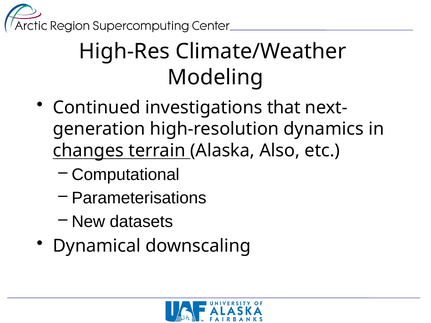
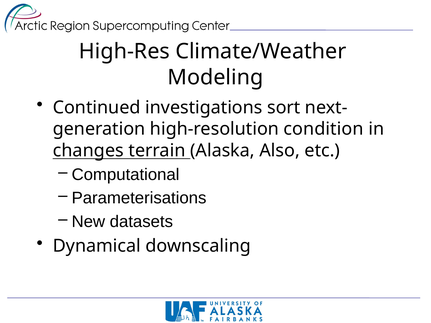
that: that -> sort (284, 108)
dynamics: dynamics -> condition (324, 129)
